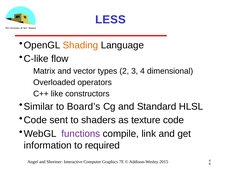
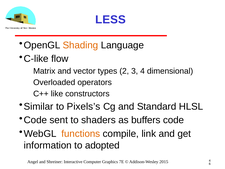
Board’s: Board’s -> Pixels’s (84, 106)
texture: texture -> buffers (146, 120)
functions colour: purple -> orange (81, 134)
required: required -> adopted (102, 145)
